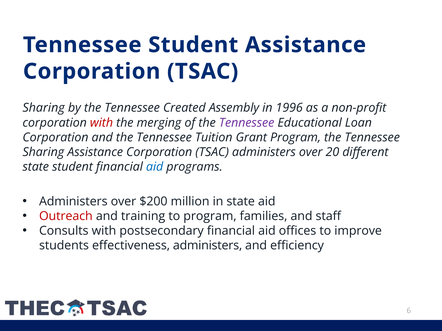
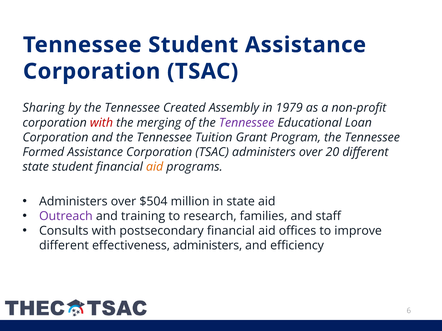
1996: 1996 -> 1979 (289, 108)
Sharing: Sharing -> Formed (43, 152)
aid colour: blue -> orange (155, 167)
$200: $200 -> $504 (153, 202)
Outreach colour: red -> purple (66, 216)
to program: program -> research (210, 216)
students: students -> different (64, 246)
